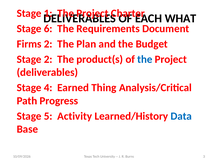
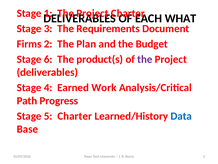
Stage 6: 6 -> 3 (48, 29)
Stage 2: 2 -> 6 (48, 59)
the colour: blue -> purple (145, 59)
Thing: Thing -> Work (104, 87)
5 Activity: Activity -> Charter (75, 116)
